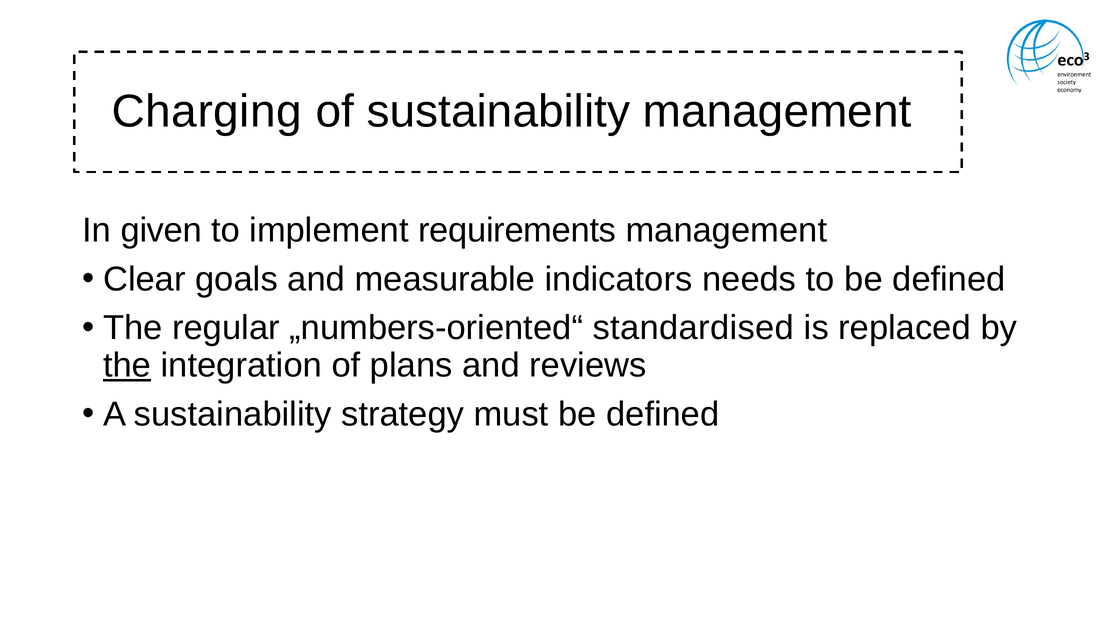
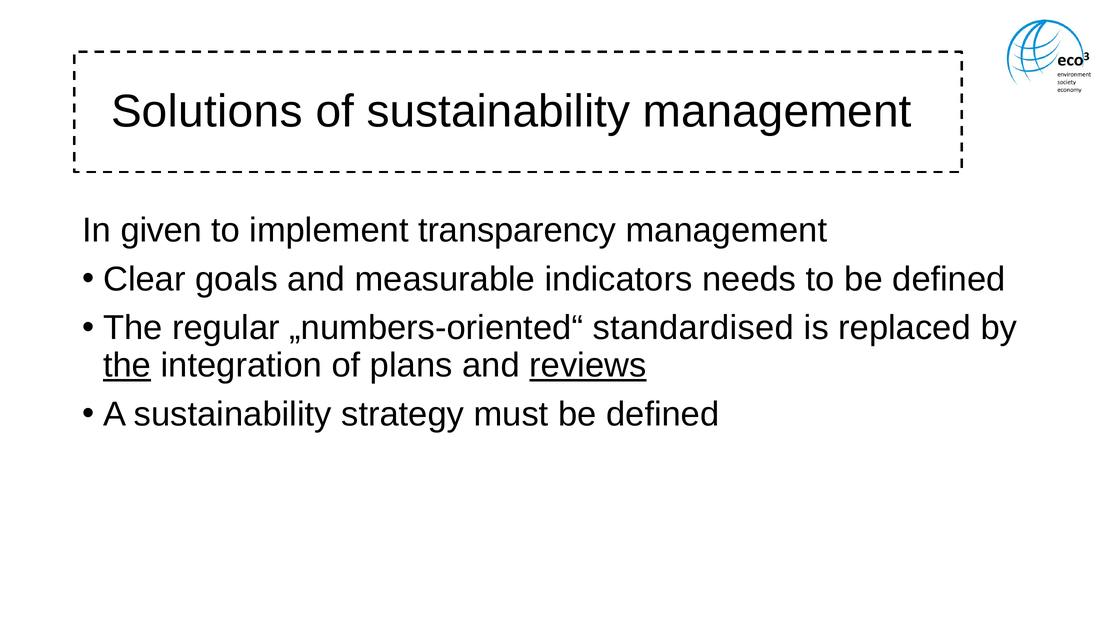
Charging: Charging -> Solutions (207, 112)
requirements: requirements -> transparency (517, 230)
reviews underline: none -> present (588, 365)
